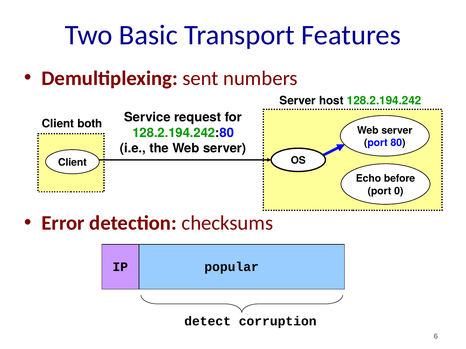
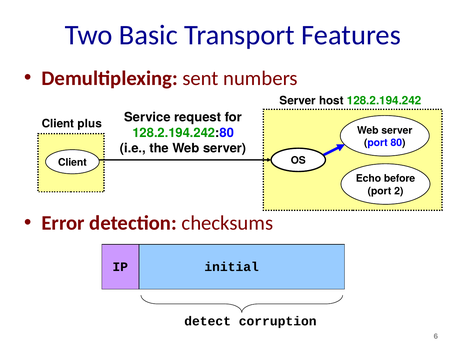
both: both -> plus (90, 124)
0: 0 -> 2 (399, 191)
popular: popular -> initial (232, 267)
